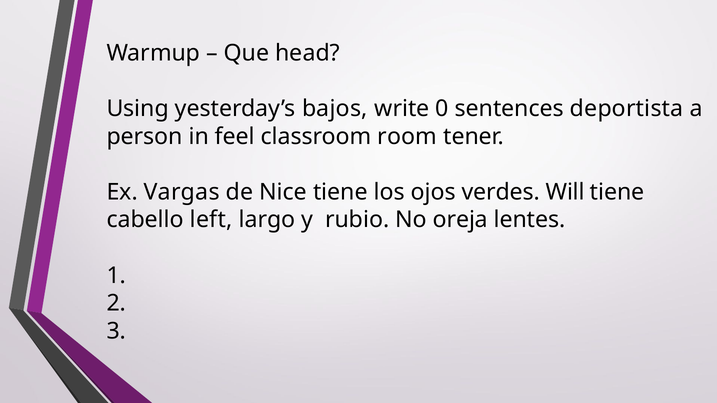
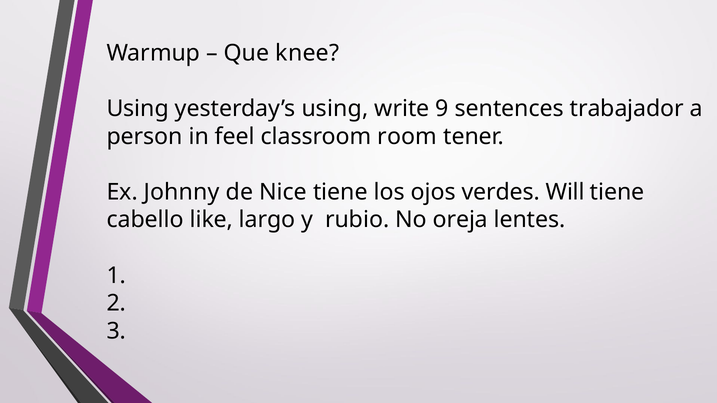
head: head -> knee (307, 53)
yesterday’s bajos: bajos -> using (335, 109)
0: 0 -> 9 (442, 109)
deportista: deportista -> trabajador (627, 109)
Vargas: Vargas -> Johnny (182, 192)
left: left -> like (211, 220)
